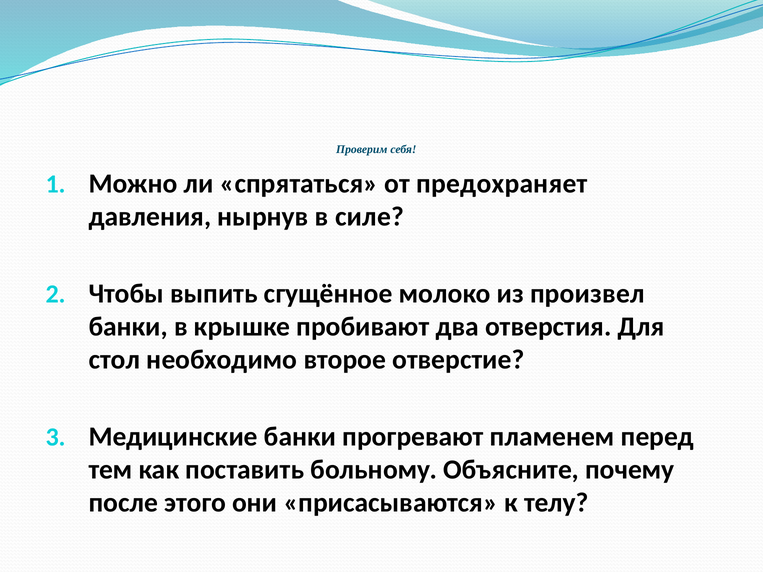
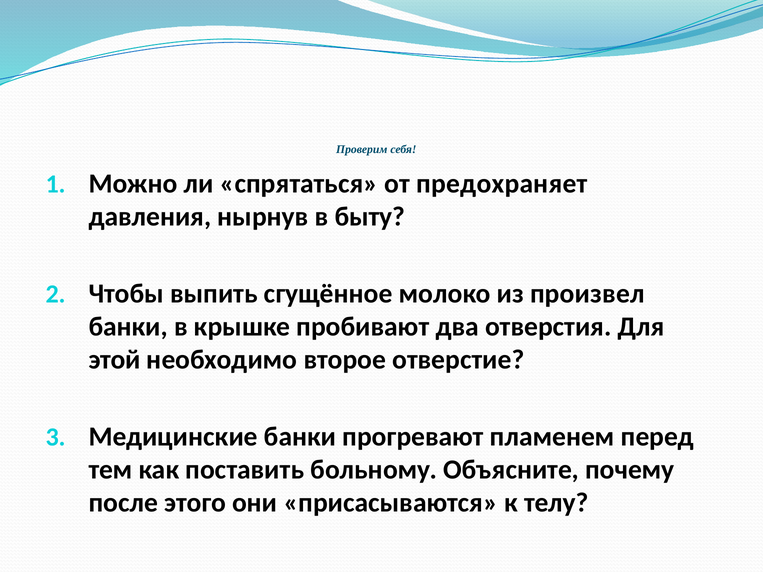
силе: силе -> быту (370, 217)
стол: стол -> этой (115, 360)
